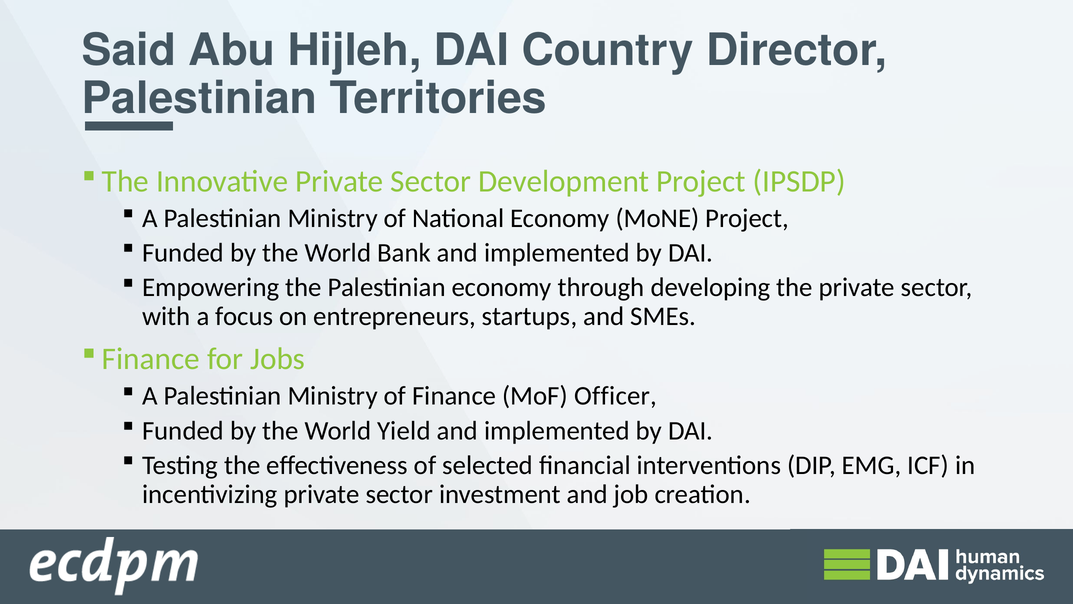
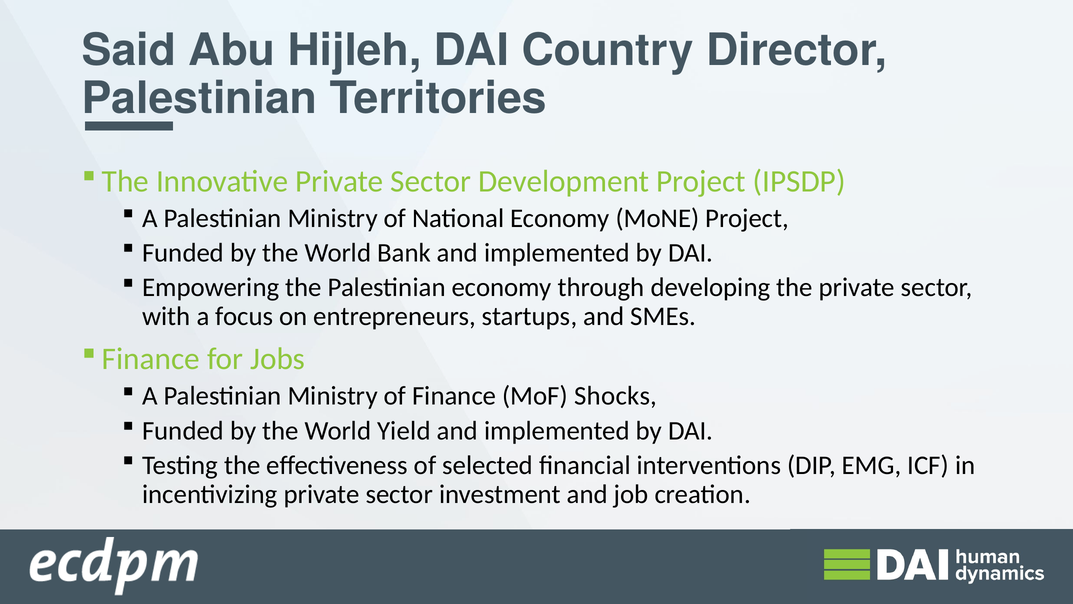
Officer: Officer -> Shocks (616, 396)
